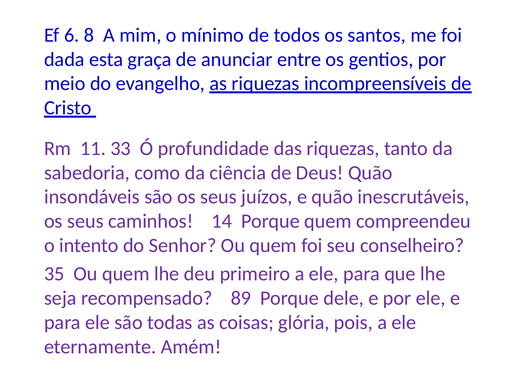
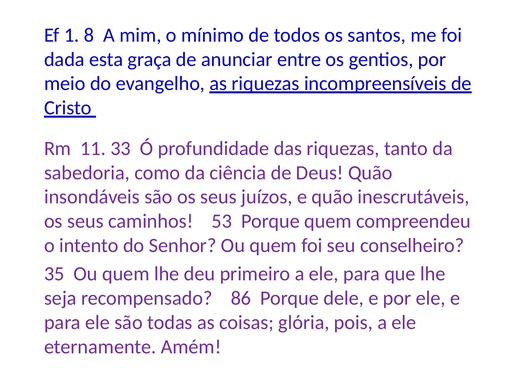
6: 6 -> 1 (72, 35)
14: 14 -> 53 (222, 221)
89: 89 -> 86 (241, 298)
